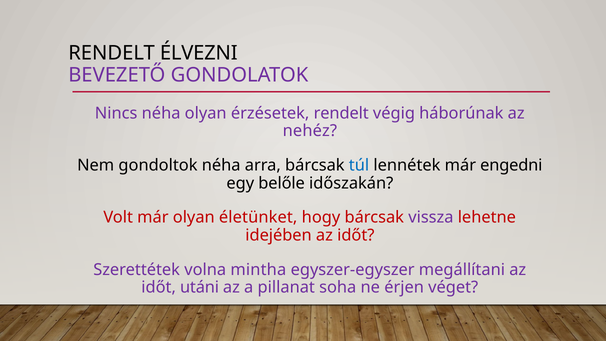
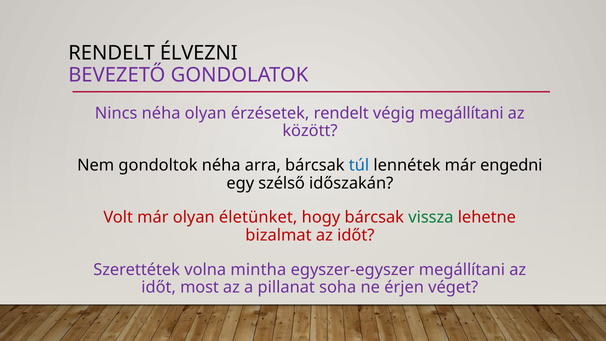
végig háborúnak: háborúnak -> megállítani (461, 113)
nehéz: nehéz -> között (310, 131)
belőle: belőle -> szélső (282, 183)
vissza colour: purple -> green (431, 217)
idejében: idejében -> bizalmat (279, 235)
utáni: utáni -> most (199, 287)
